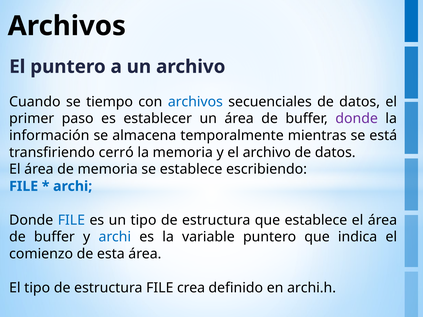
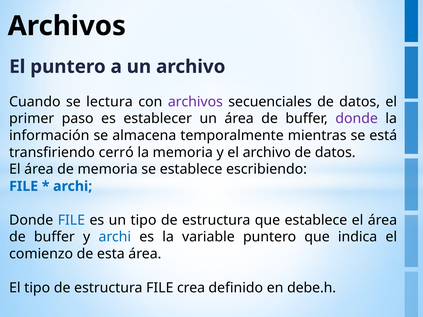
tiempo: tiempo -> lectura (109, 102)
archivos colour: blue -> purple (195, 102)
archi.h: archi.h -> debe.h (312, 288)
